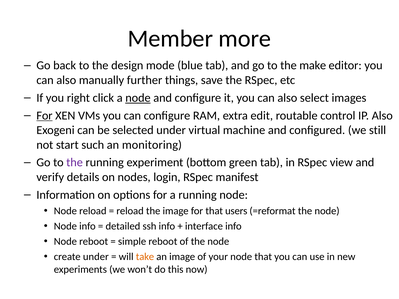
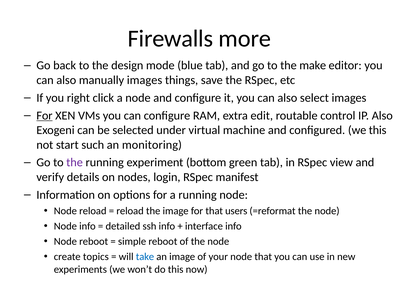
Member: Member -> Firewalls (170, 39)
manually further: further -> images (145, 80)
node underline: present -> none (138, 98)
we still: still -> this (378, 130)
create under: under -> topics (96, 257)
take colour: orange -> blue (145, 257)
